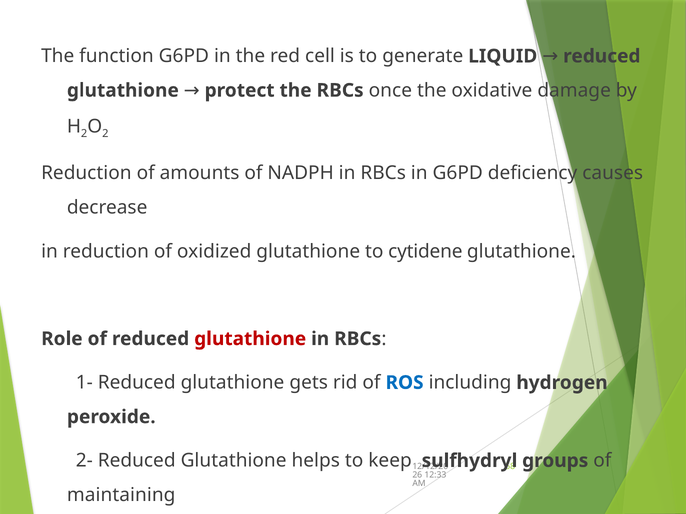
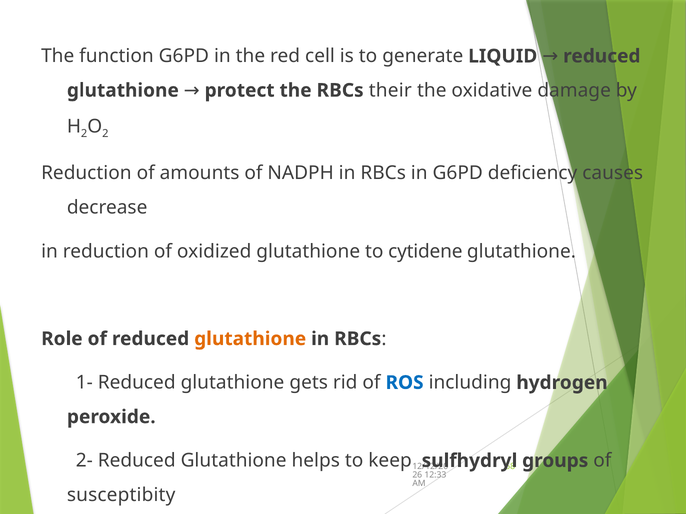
once: once -> their (390, 91)
glutathione colour: red -> orange (250, 339)
maintaining: maintaining -> susceptibity (121, 495)
